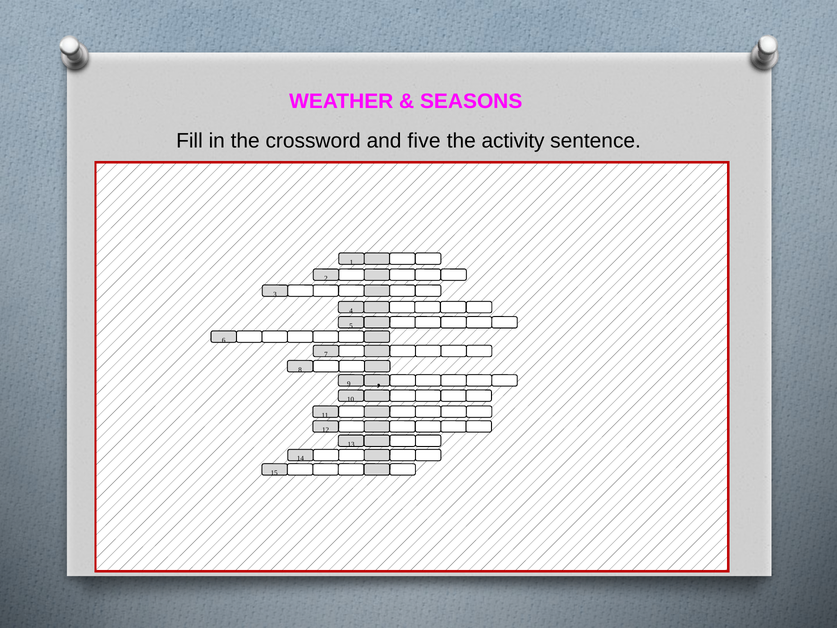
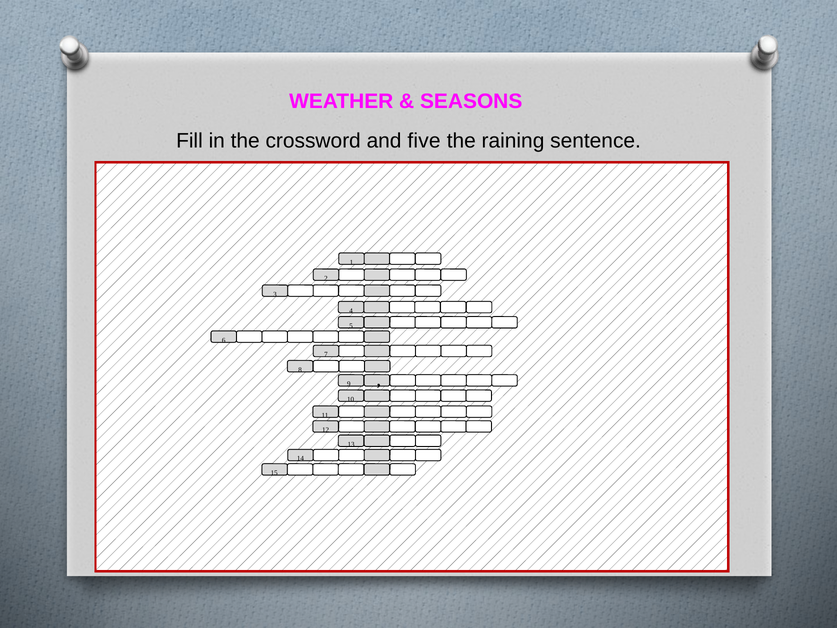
activity: activity -> raining (513, 141)
